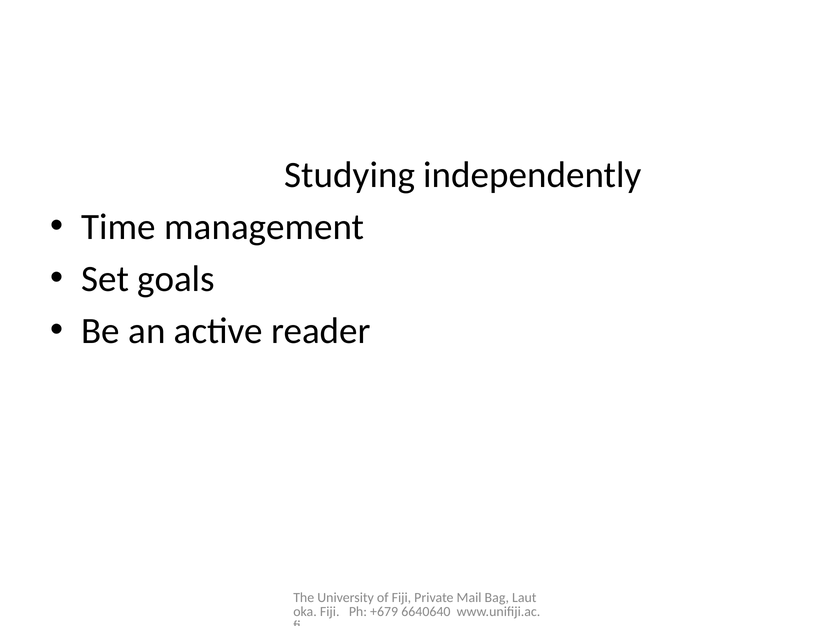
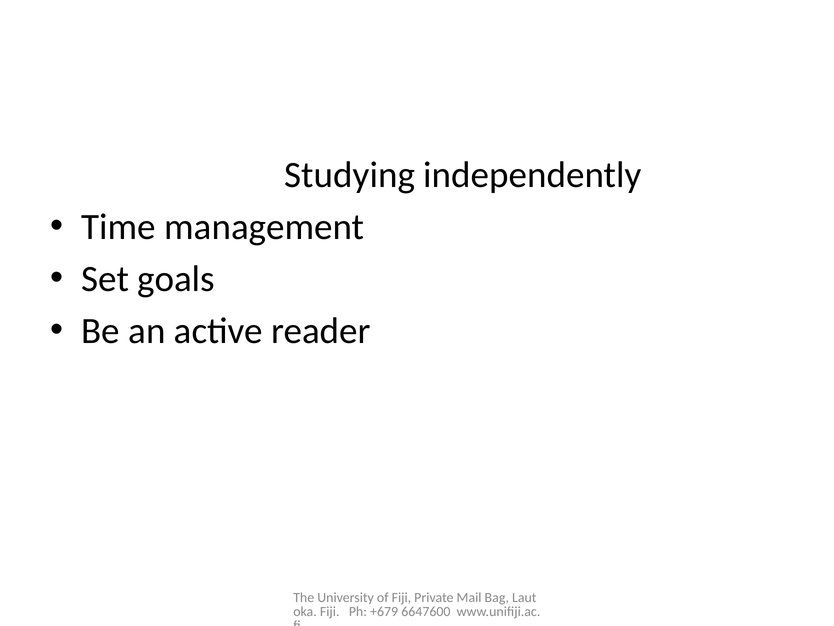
6640640: 6640640 -> 6647600 (426, 611)
